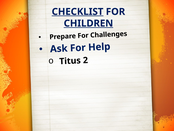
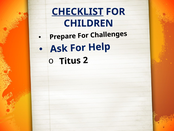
CHILDREN underline: present -> none (88, 23)
